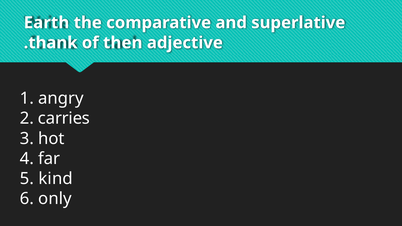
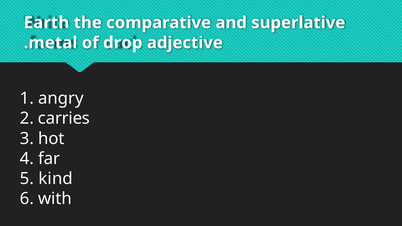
thank: thank -> metal (53, 43)
then: then -> drop (123, 43)
only: only -> with (55, 199)
